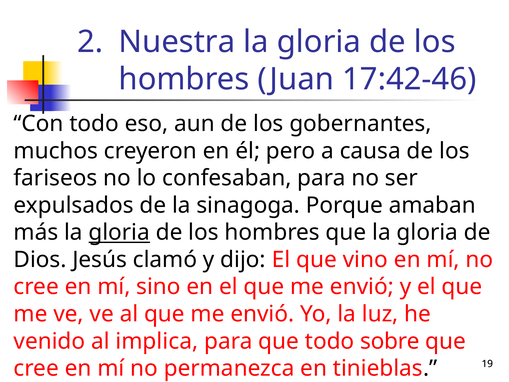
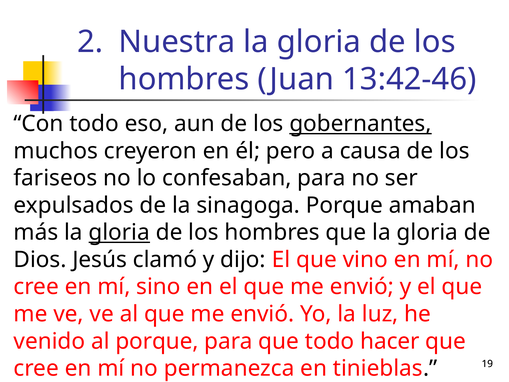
17:42-46: 17:42-46 -> 13:42-46 (409, 79)
gobernantes underline: none -> present (360, 124)
al implica: implica -> porque (157, 341)
sobre: sobre -> hacer (390, 341)
